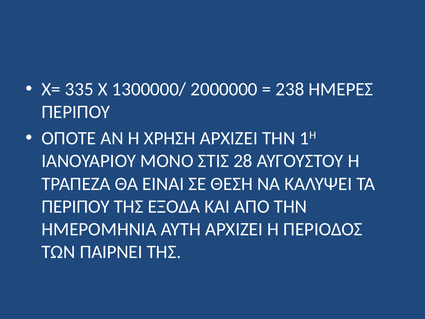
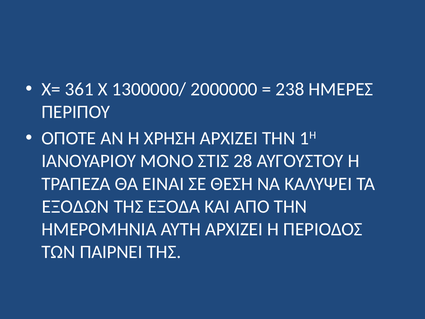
335: 335 -> 361 (79, 89)
ΠΕΡΙΠΟΥ: ΠΕΡΙΠΟΥ -> ΕΞΟΔΩΝ (75, 206)
